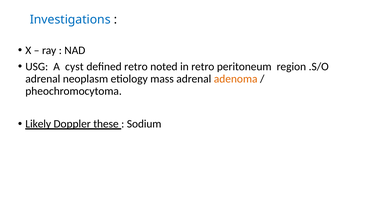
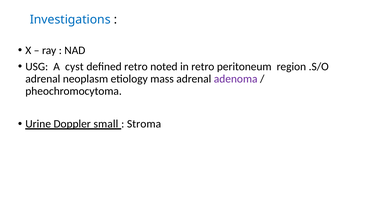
adenoma colour: orange -> purple (236, 79)
Likely: Likely -> Urine (38, 124)
these: these -> small (106, 124)
Sodium: Sodium -> Stroma (144, 124)
